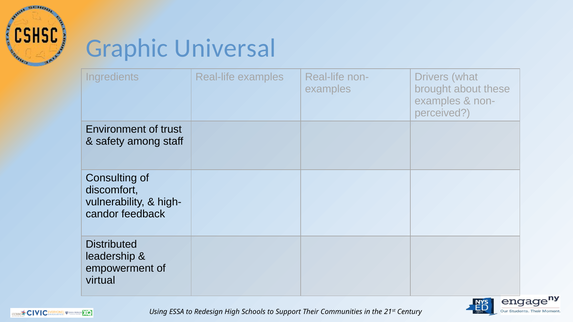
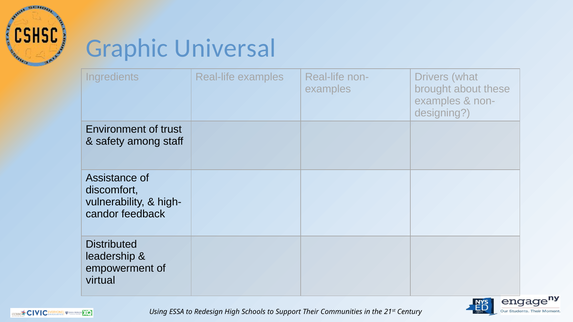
perceived: perceived -> designing (442, 113)
Consulting: Consulting -> Assistance (111, 178)
